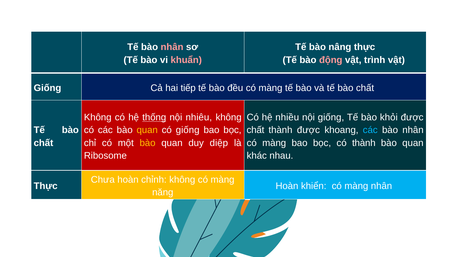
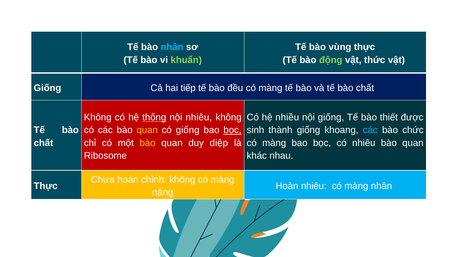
nhân colour: pink -> light blue (172, 47)
nâng: nâng -> vùng (340, 47)
khuẩn colour: pink -> light green (186, 60)
động colour: pink -> light green (331, 60)
trình: trình -> thức (375, 60)
khỏi: khỏi -> thiết (389, 117)
bọc underline: none -> present (232, 130)
chất: chất -> sinh (255, 130)
thành được: được -> giống (309, 130)
nhân: nhân -> chức (413, 130)
có thành: thành -> nhiêu (364, 143)
Hoàn khiển: khiển -> nhiêu (314, 186)
